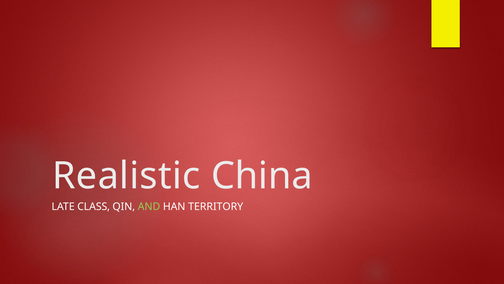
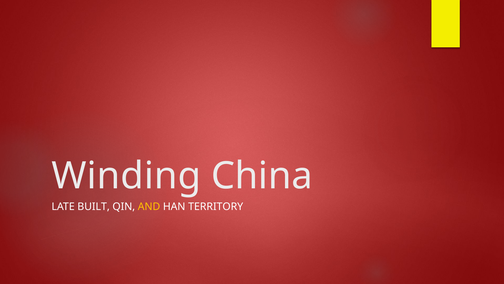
Realistic: Realistic -> Winding (126, 176)
CLASS: CLASS -> BUILT (94, 206)
AND colour: light green -> yellow (149, 206)
